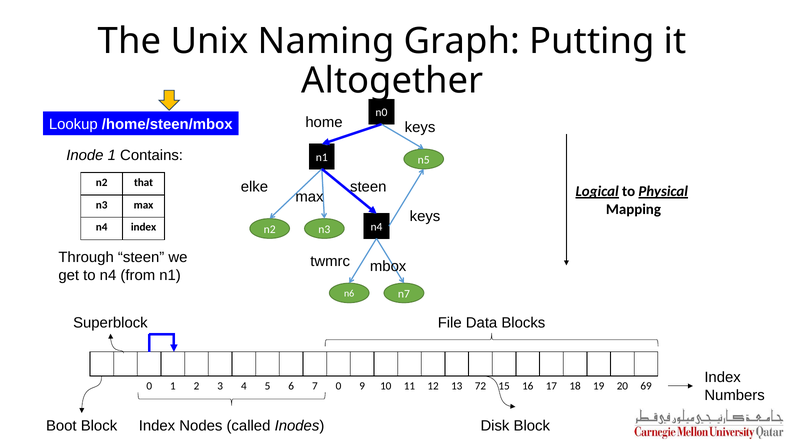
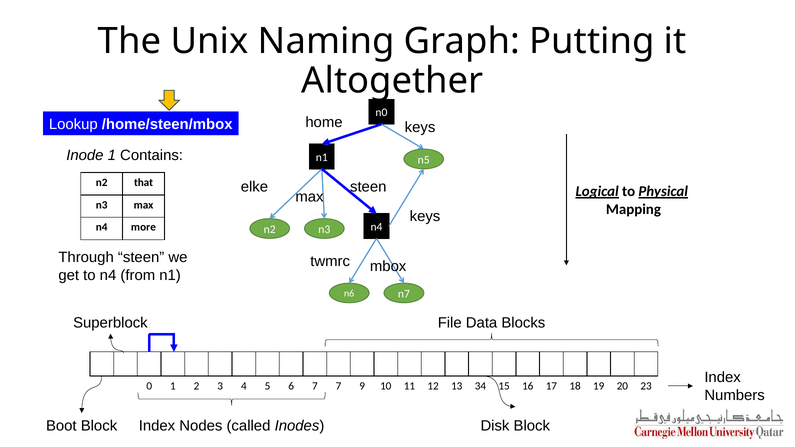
n4 index: index -> more (143, 227)
7 0: 0 -> 7 (339, 386)
72: 72 -> 34 (480, 386)
69: 69 -> 23 (646, 386)
